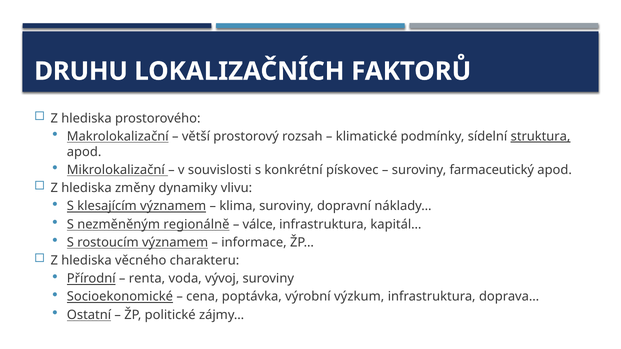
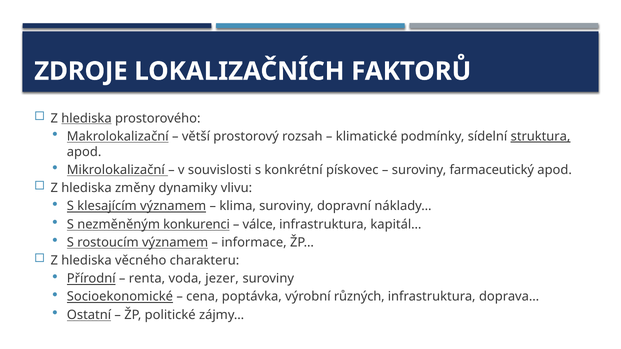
DRUHU: DRUHU -> ZDROJE (81, 71)
hlediska underline: none -> present (86, 118)
regionálně: regionálně -> konkurenci (197, 224)
vývoj: vývoj -> jezer (222, 279)
výzkum: výzkum -> různých (359, 297)
